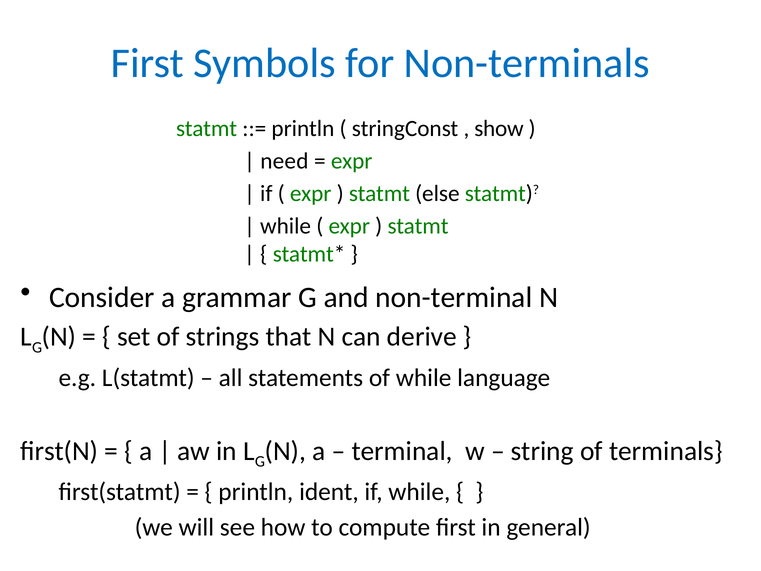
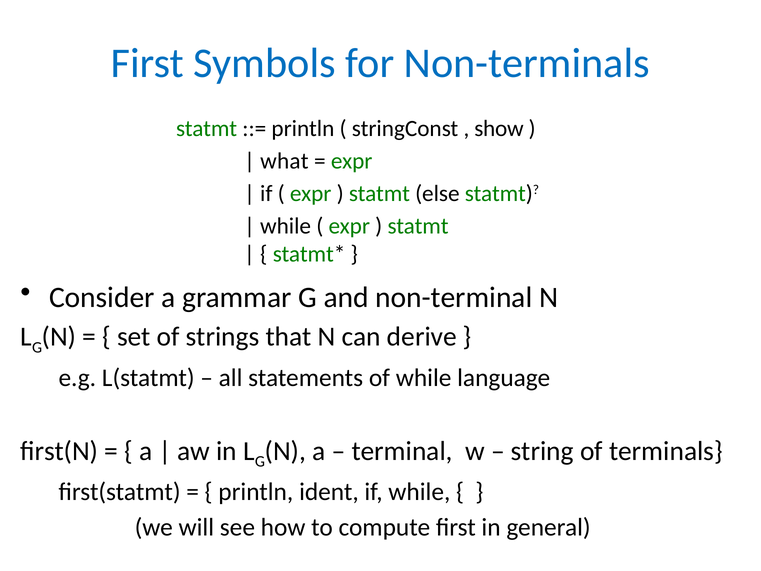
need: need -> what (284, 161)
